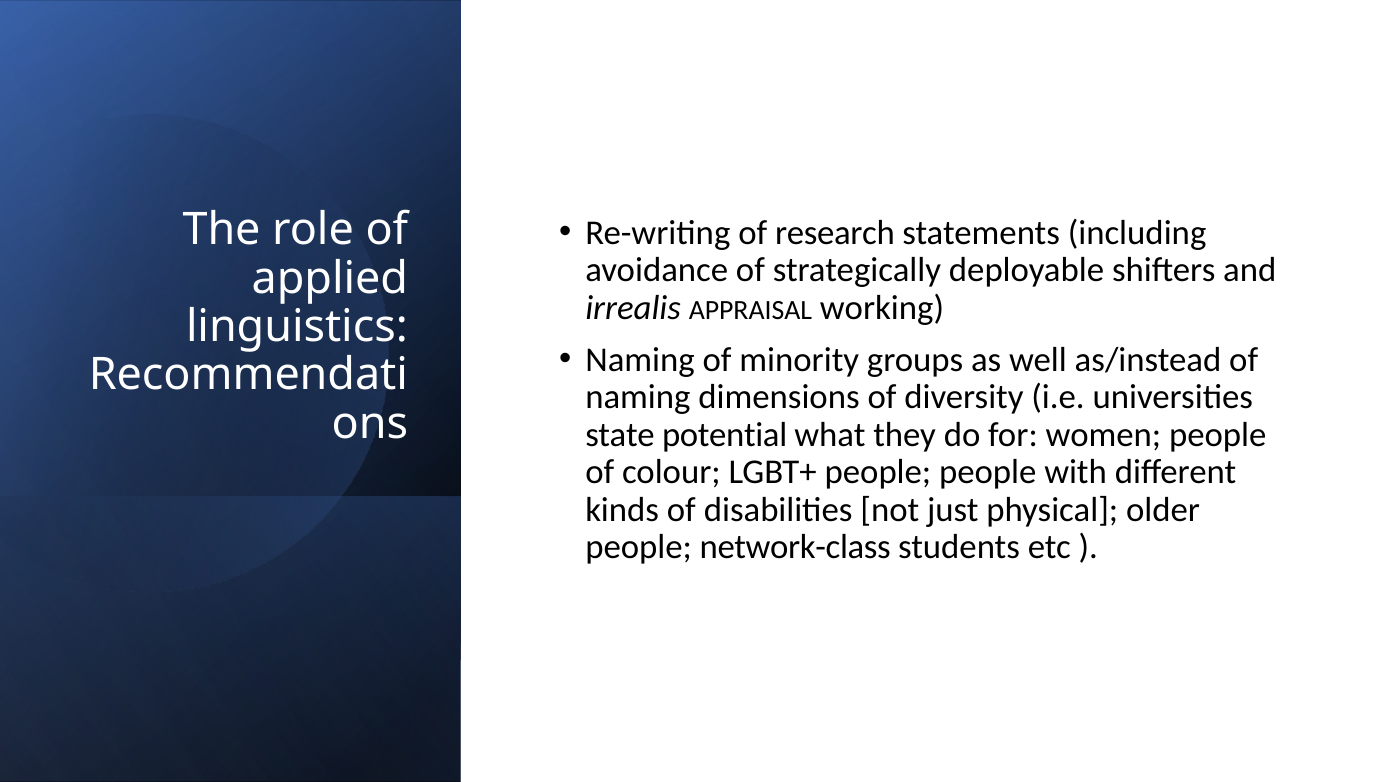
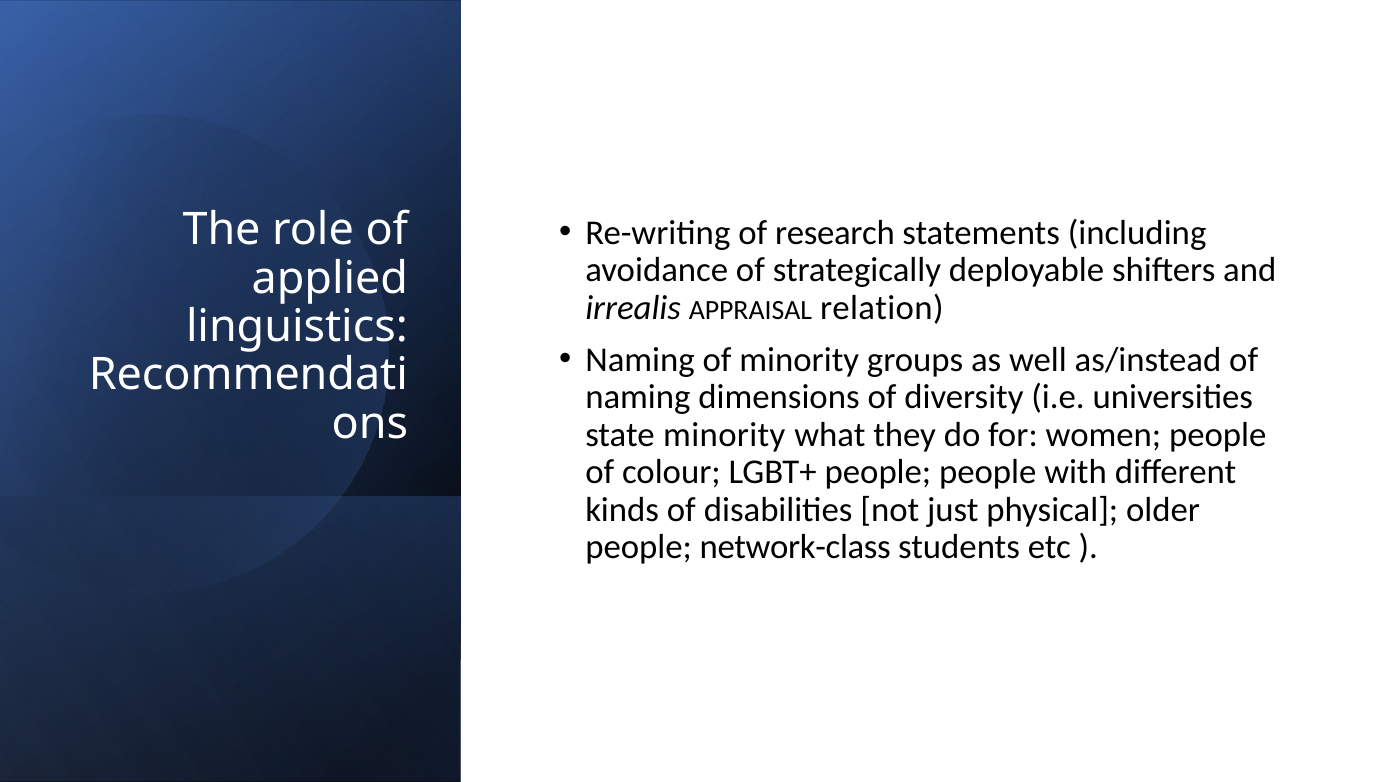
working: working -> relation (882, 308)
state potential: potential -> minority (724, 435)
